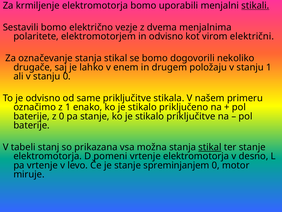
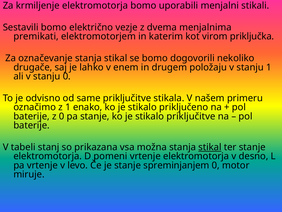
stikali underline: present -> none (255, 6)
polaritete: polaritete -> premikati (36, 36)
in odvisno: odvisno -> katerim (166, 36)
električni: električni -> priključka (252, 36)
